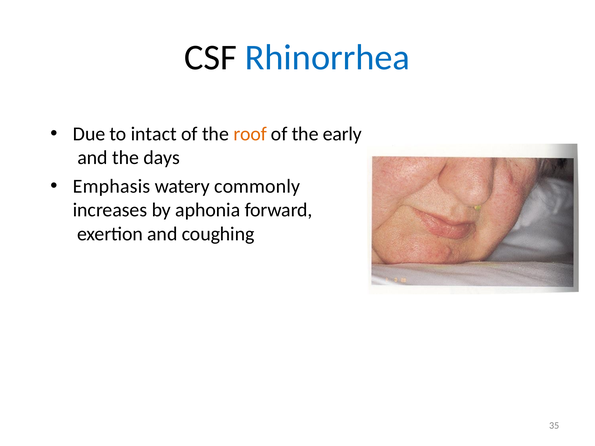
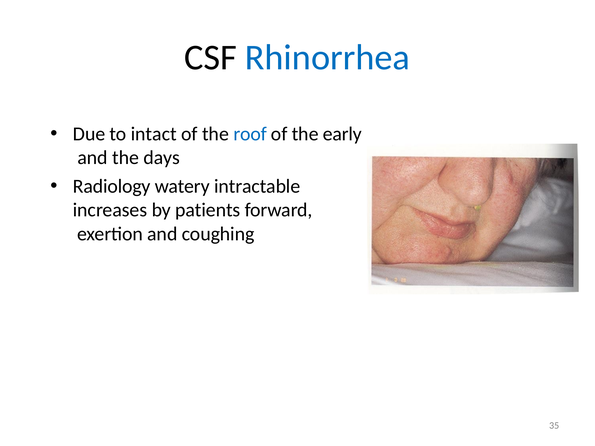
roof colour: orange -> blue (250, 134)
Emphasis: Emphasis -> Radiology (112, 186)
commonly: commonly -> intractable (257, 186)
aphonia: aphonia -> patients (208, 210)
